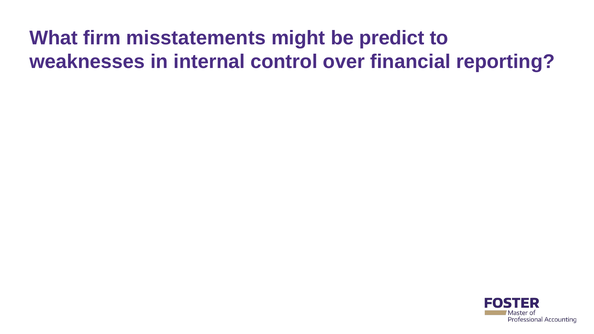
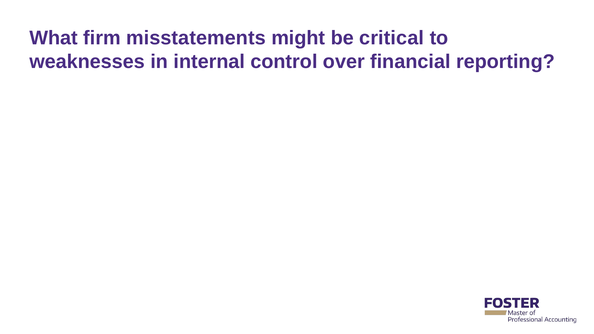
predict: predict -> critical (392, 38)
